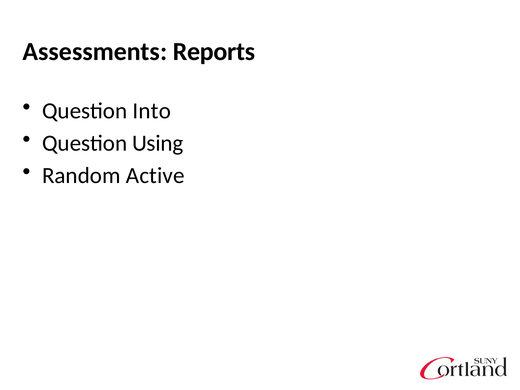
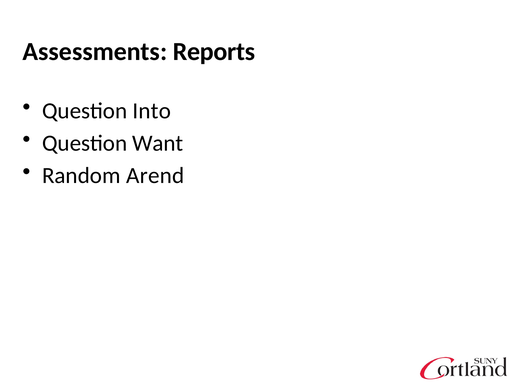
Using: Using -> Want (158, 143)
Active: Active -> Arend (155, 176)
